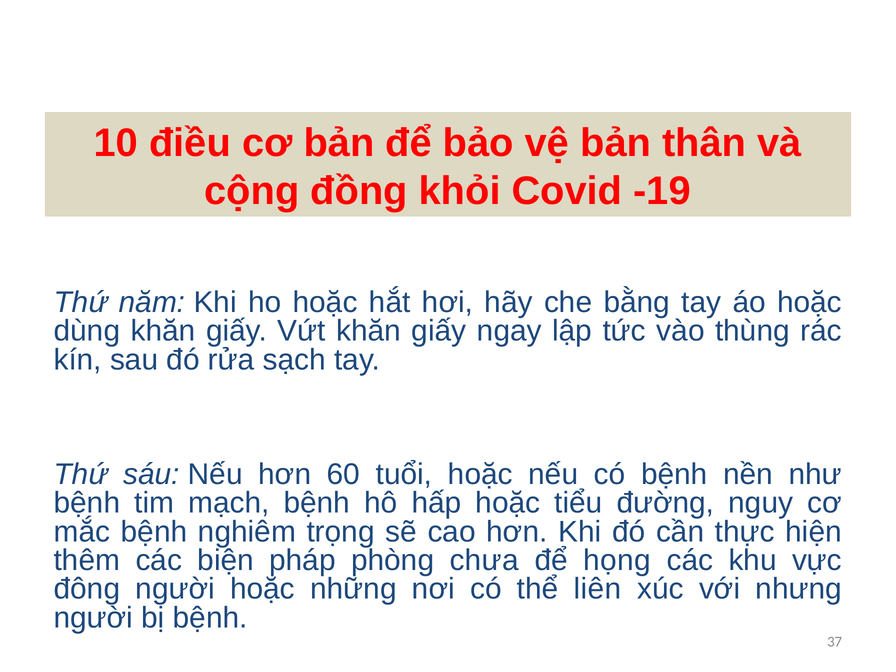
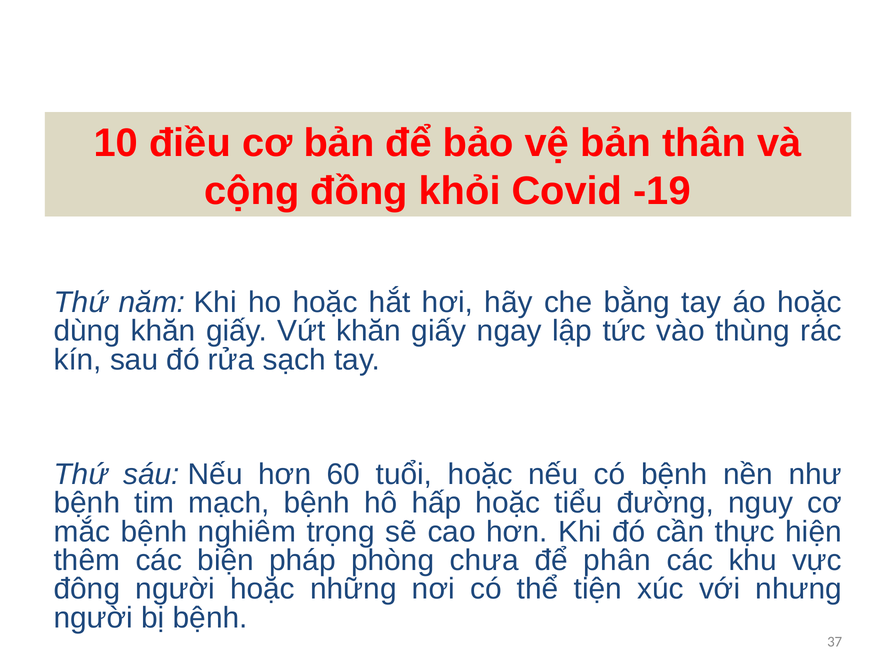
họng: họng -> phân (617, 560)
liên: liên -> tiện (598, 589)
